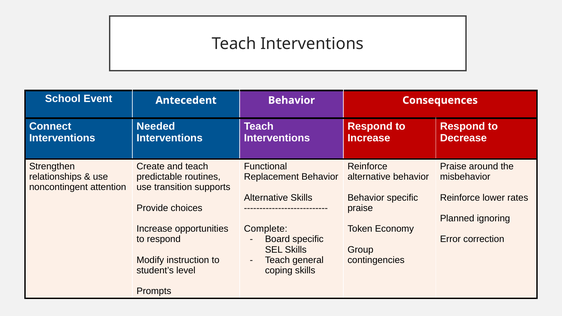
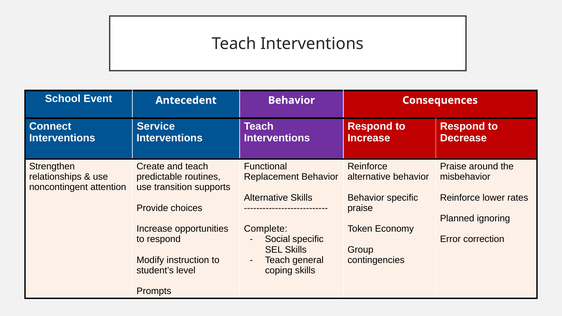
Needed: Needed -> Service (156, 126)
Board: Board -> Social (277, 239)
